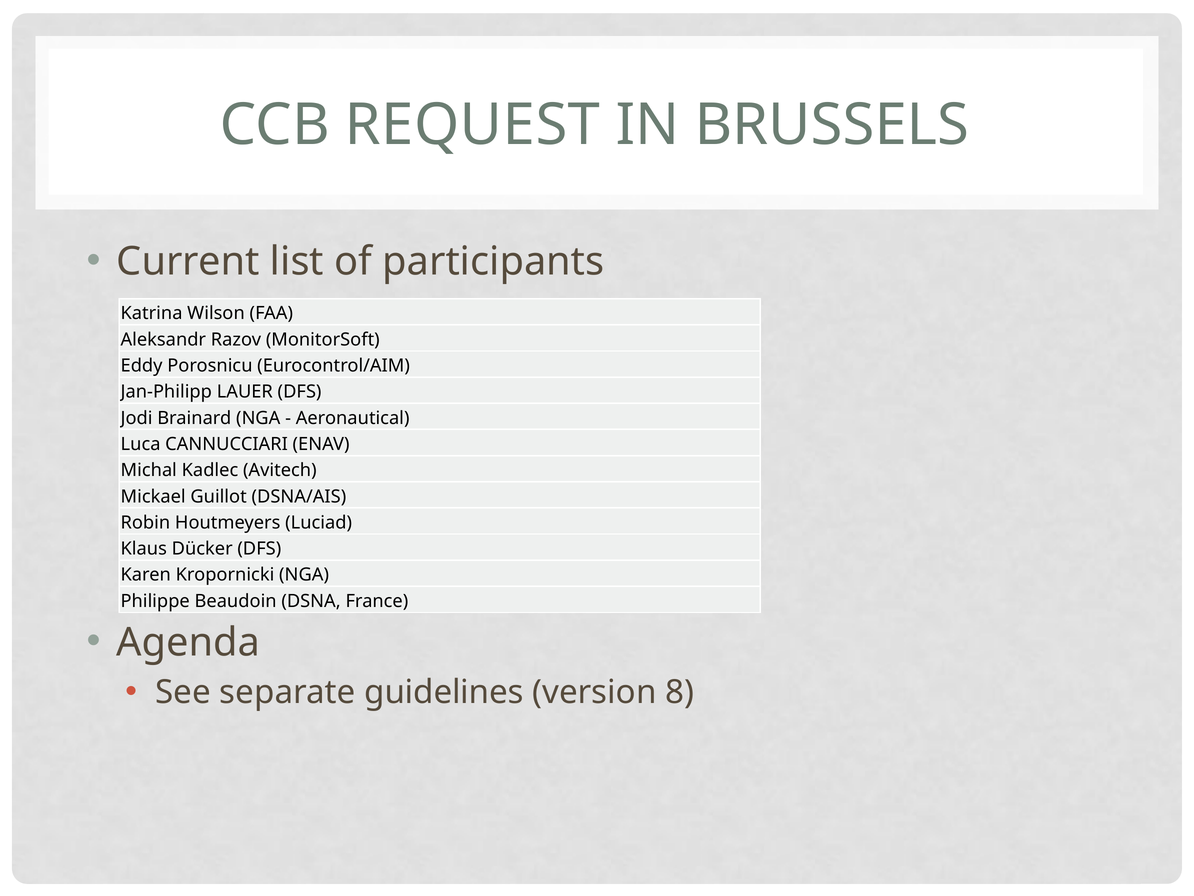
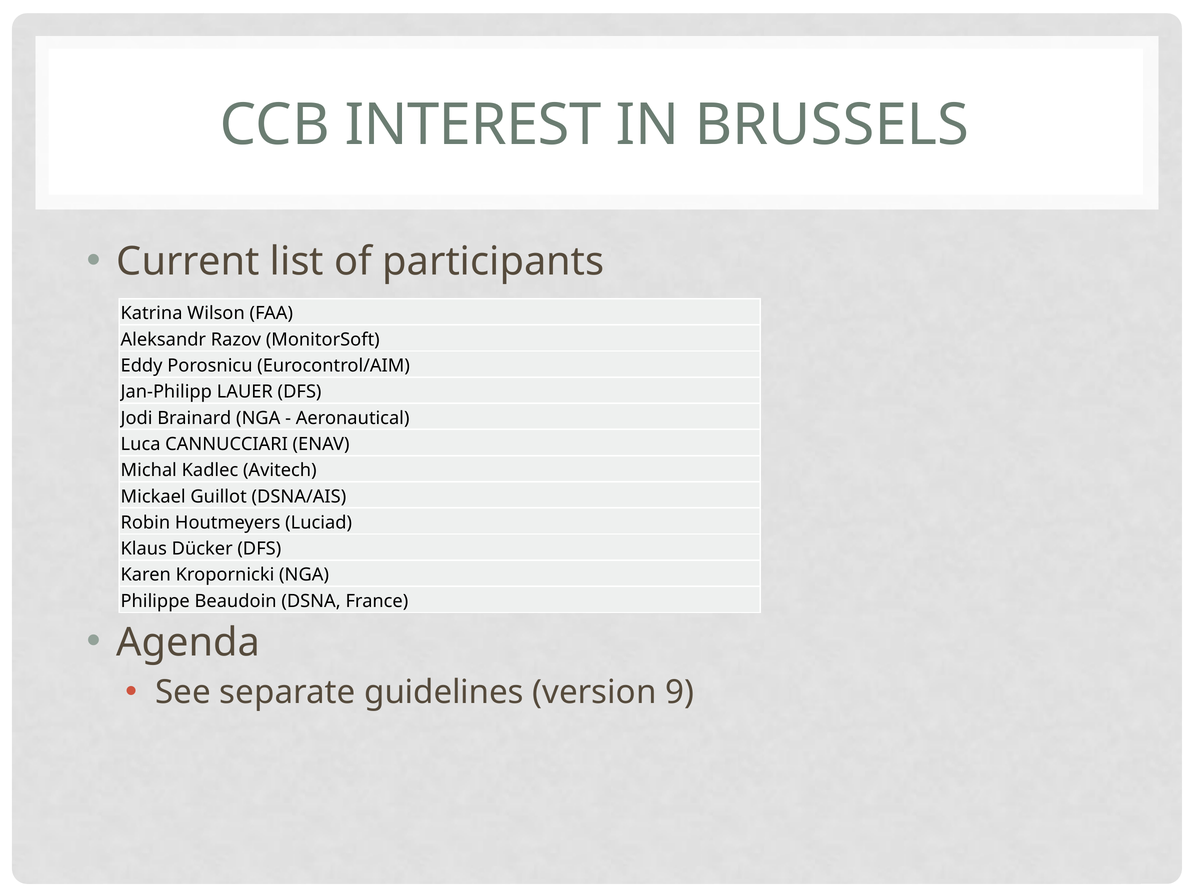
REQUEST: REQUEST -> INTEREST (473, 125)
8: 8 -> 9 (680, 692)
